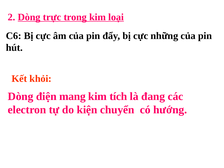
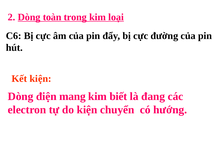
trực: trực -> toàn (52, 17)
những: những -> đường (164, 36)
Kết khỏi: khỏi -> kiện (40, 79)
tích: tích -> biết (118, 96)
